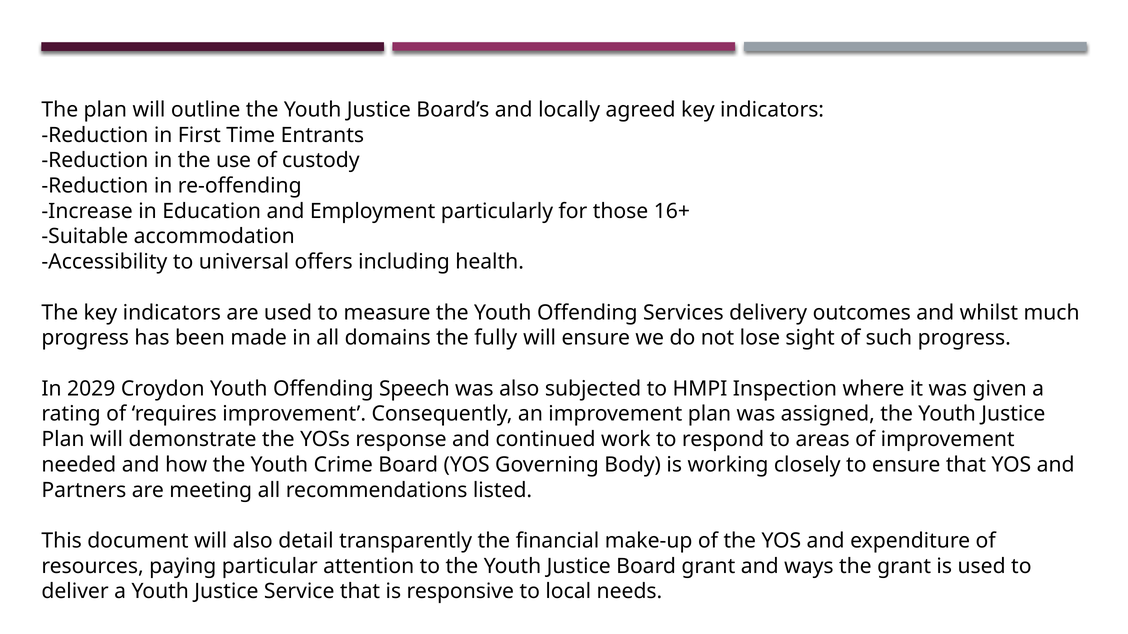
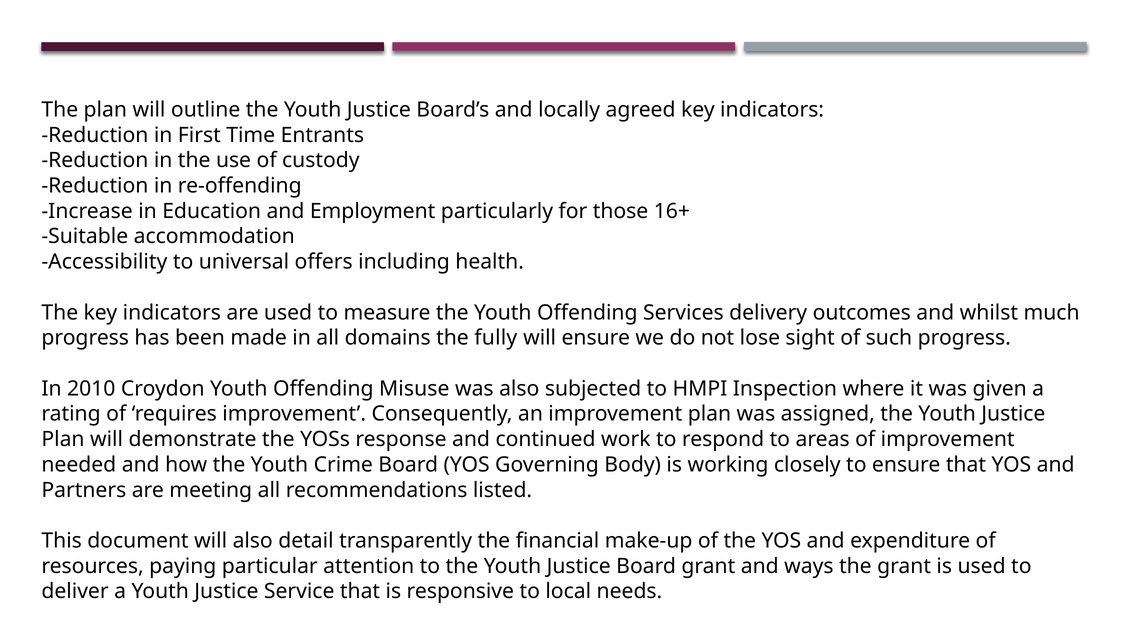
2029: 2029 -> 2010 (91, 389)
Speech: Speech -> Misuse (414, 389)
